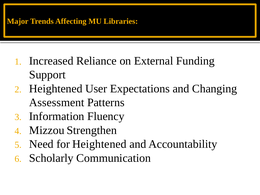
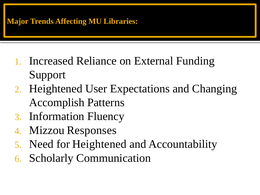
Assessment: Assessment -> Accomplish (57, 102)
Strengthen: Strengthen -> Responses (92, 130)
